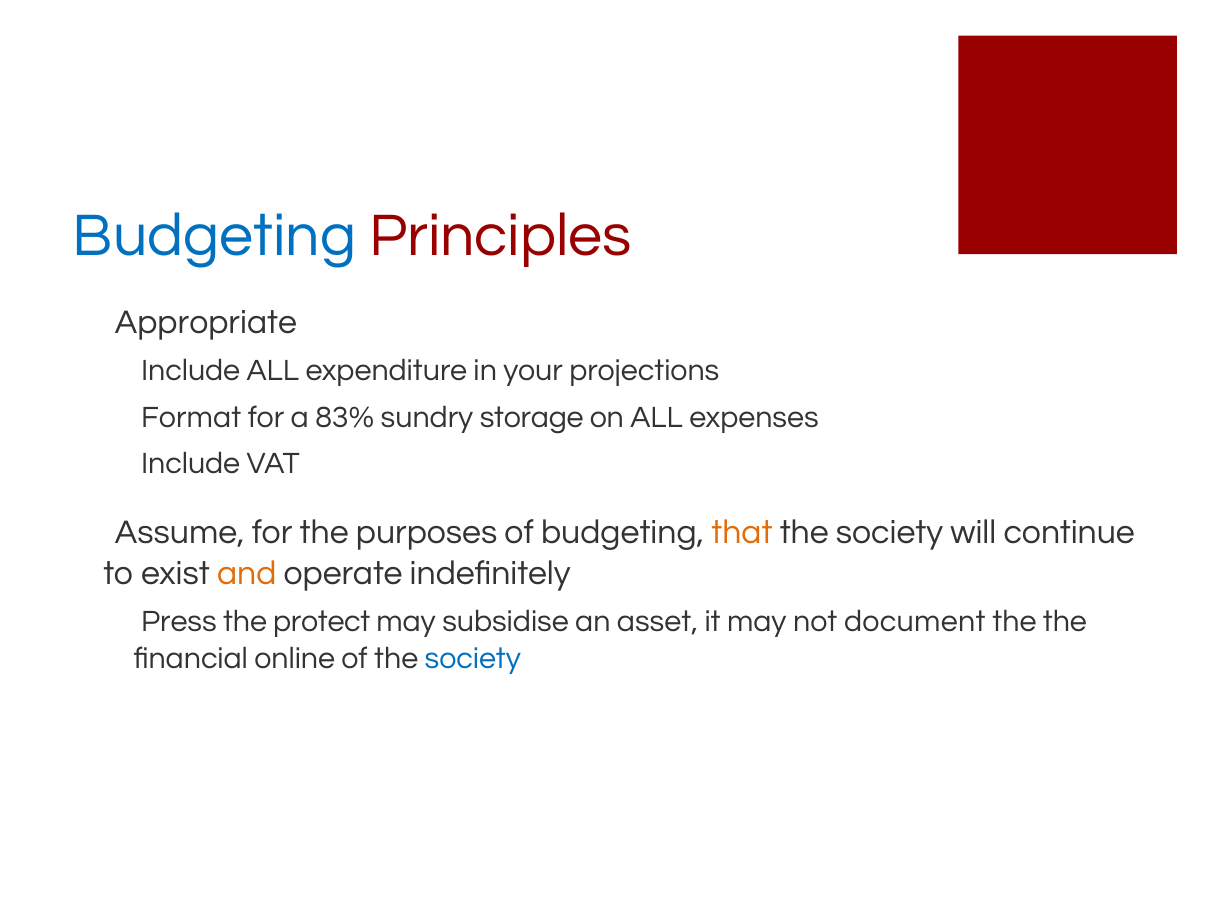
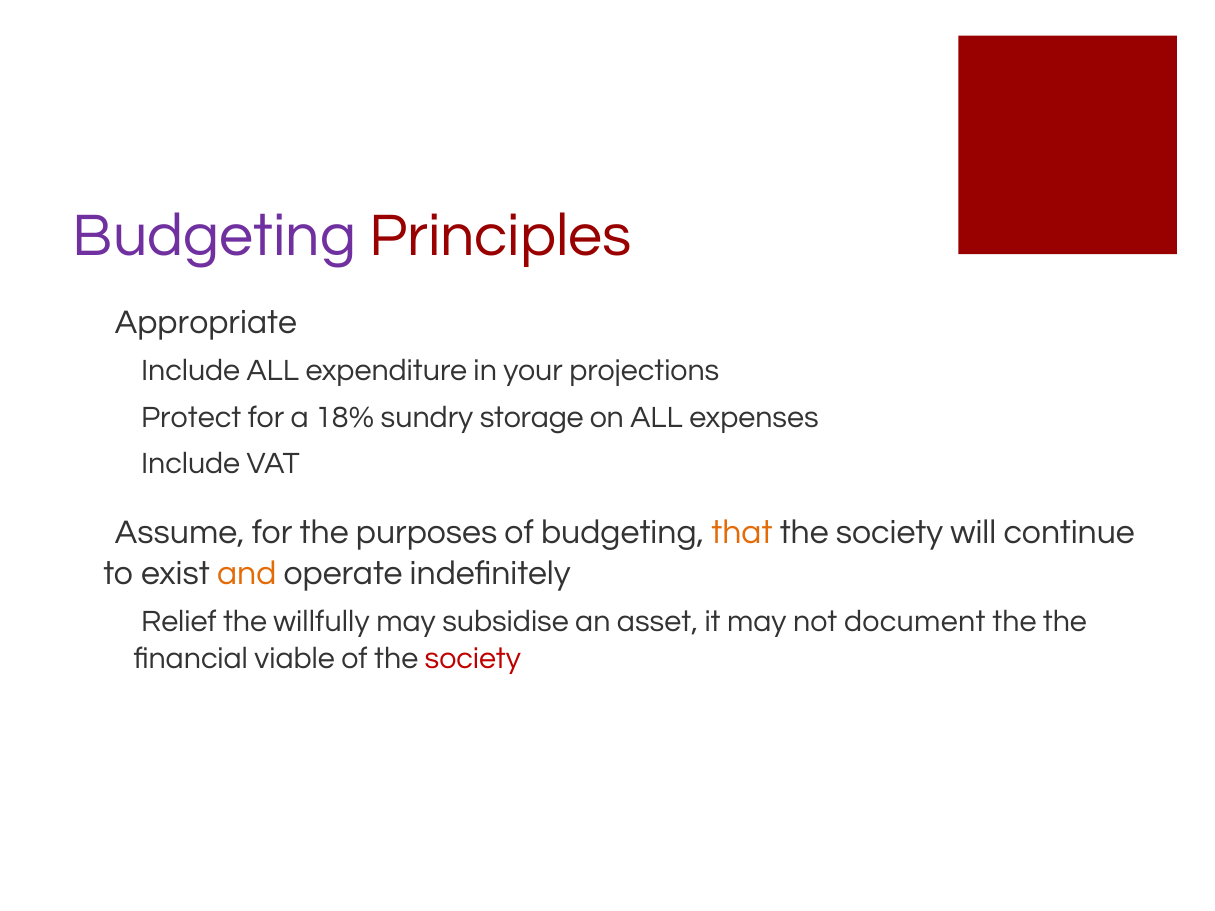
Budgeting colour: blue -> purple (215, 235)
Format: Format -> Protect (191, 417)
83%: 83% -> 18% (345, 417)
Press: Press -> Relief (179, 622)
protect: protect -> willfully (322, 622)
online: online -> viable (295, 658)
society colour: blue -> red (473, 658)
